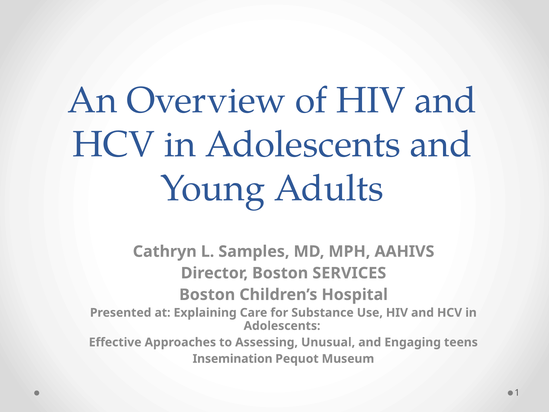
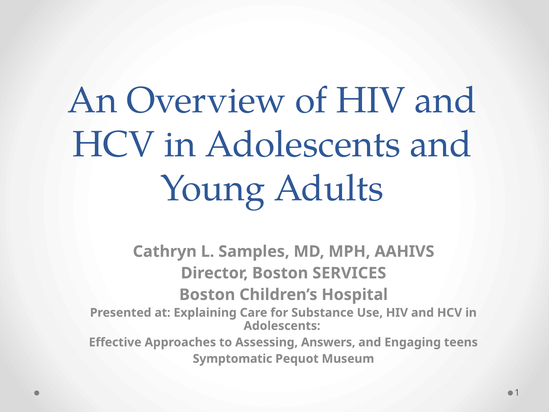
Unusual: Unusual -> Answers (328, 342)
Insemination: Insemination -> Symptomatic (233, 359)
